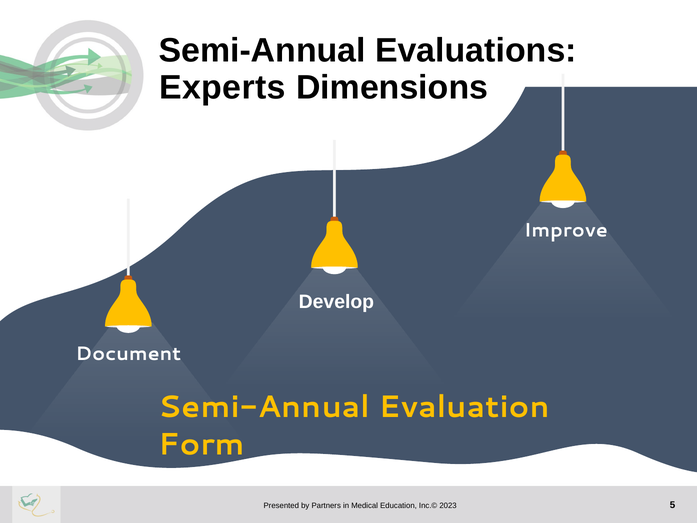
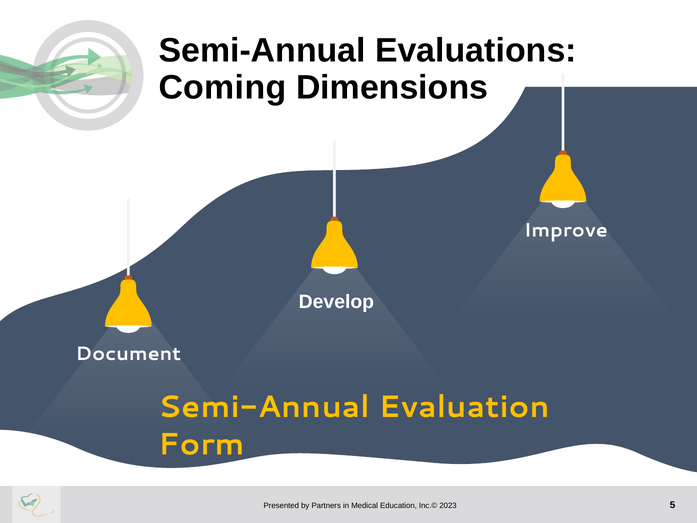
Experts: Experts -> Coming (222, 87)
